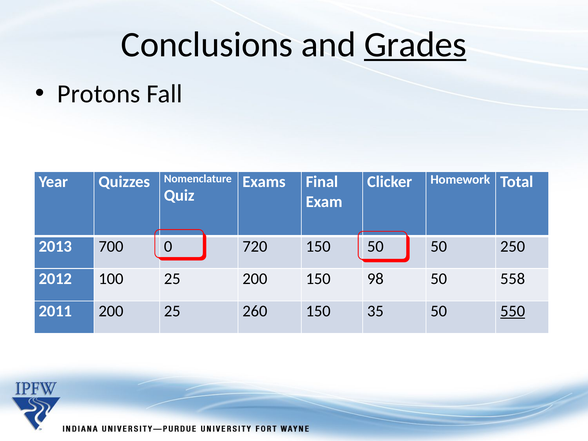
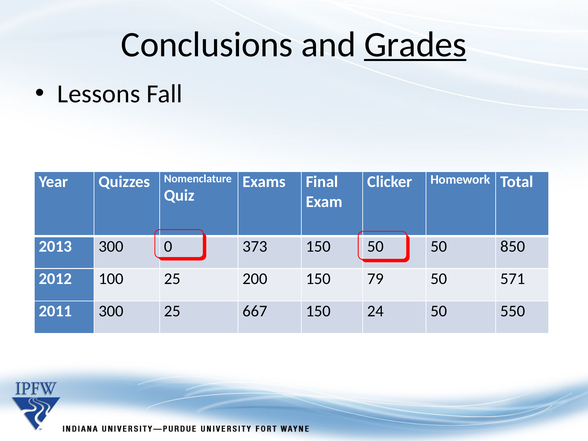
Protons: Protons -> Lessons (99, 94)
2013 700: 700 -> 300 (111, 246)
720: 720 -> 373 (255, 246)
250: 250 -> 850 (513, 246)
98: 98 -> 79 (375, 279)
558: 558 -> 571 (513, 279)
2011 200: 200 -> 300 (111, 311)
260: 260 -> 667 (255, 311)
35: 35 -> 24 (375, 311)
550 underline: present -> none (513, 311)
